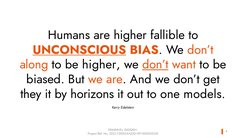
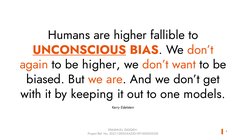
along: along -> again (34, 65)
don’t underline: present -> none (155, 65)
they: they -> with (31, 94)
horizons: horizons -> keeping (92, 94)
